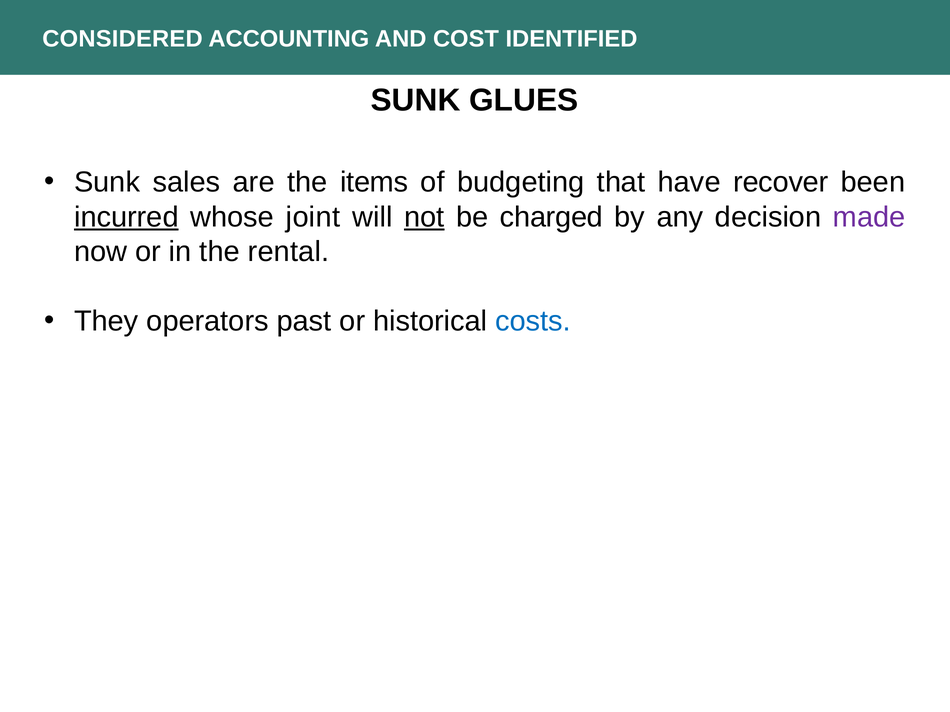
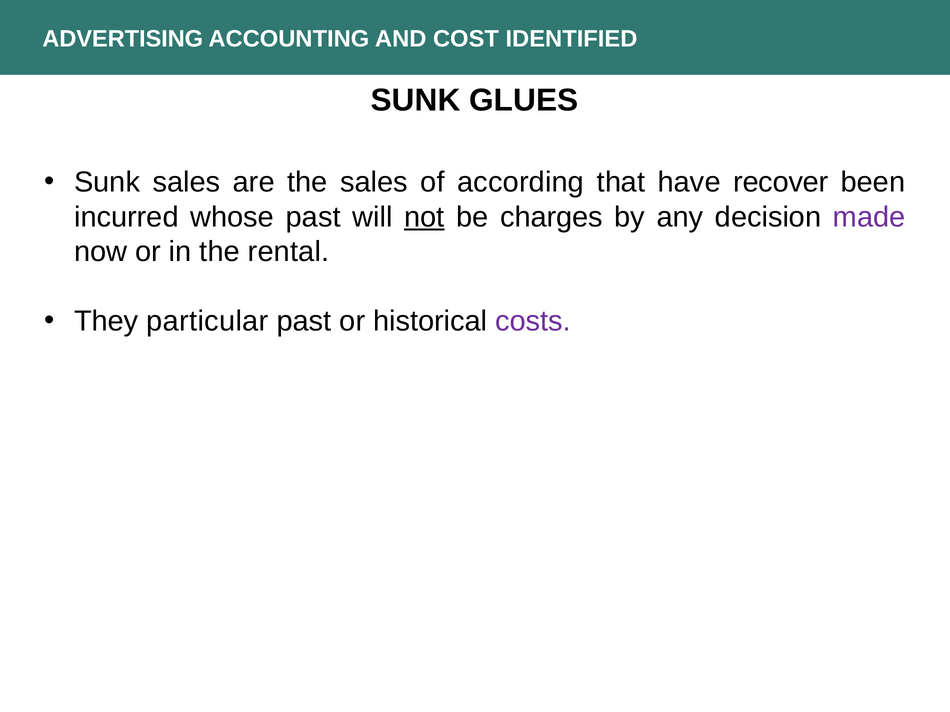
CONSIDERED: CONSIDERED -> ADVERTISING (123, 39)
the items: items -> sales (374, 182)
budgeting: budgeting -> according (521, 182)
incurred underline: present -> none (126, 217)
whose joint: joint -> past (313, 217)
charged: charged -> charges (551, 217)
operators: operators -> particular (207, 322)
costs colour: blue -> purple (533, 322)
